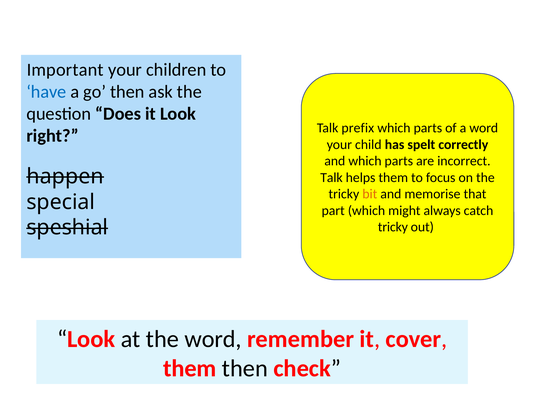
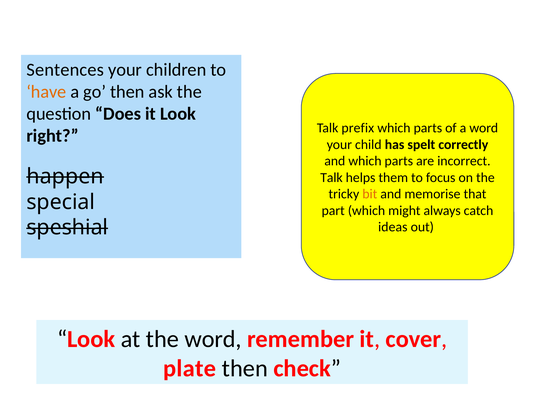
Important: Important -> Sentences (65, 70)
have colour: blue -> orange (46, 92)
tricky: tricky -> ideas (393, 227)
them: them -> plate (190, 368)
